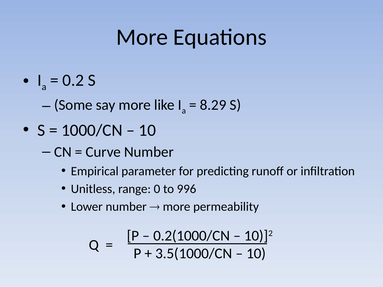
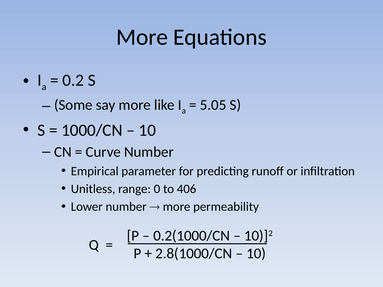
8.29: 8.29 -> 5.05 (213, 105)
996: 996 -> 406 (187, 189)
3.5(1000/CN: 3.5(1000/CN -> 2.8(1000/CN (194, 254)
